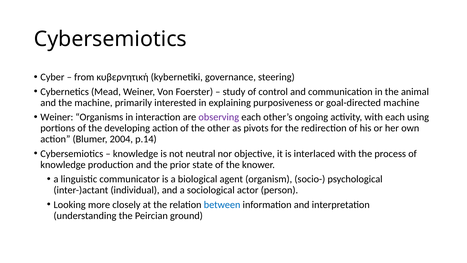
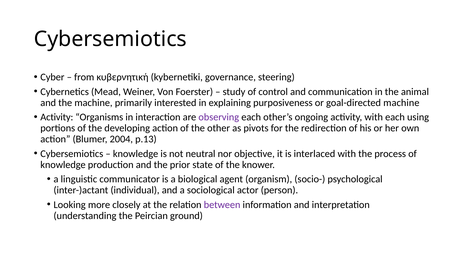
Weiner: Weiner -> Activity (57, 117)
p.14: p.14 -> p.13 (146, 139)
between colour: blue -> purple (222, 204)
